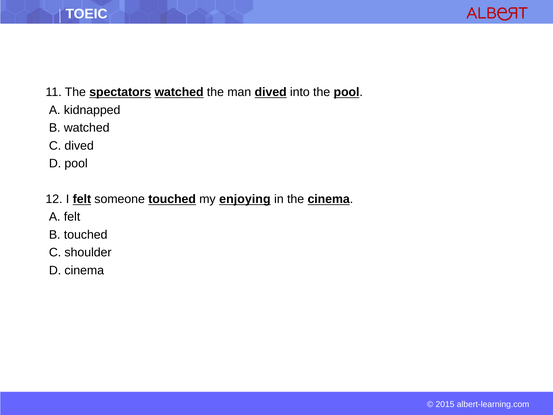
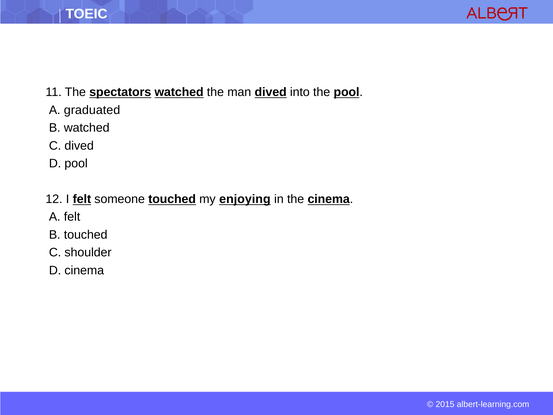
kidnapped: kidnapped -> graduated (92, 110)
